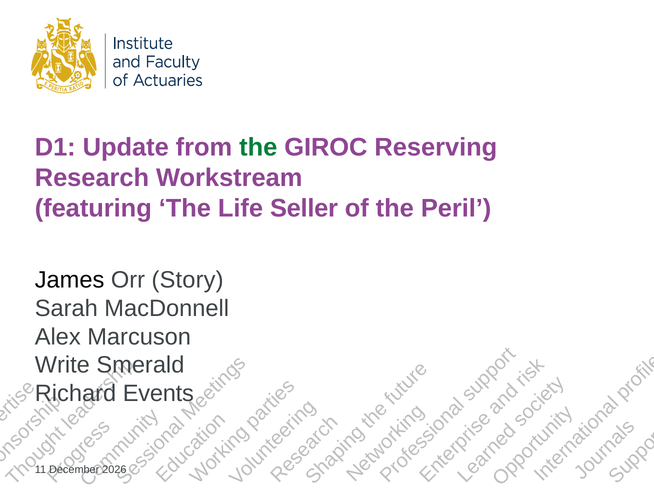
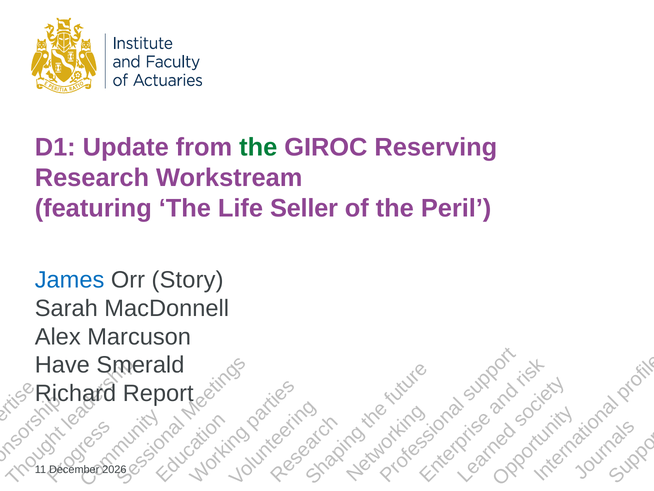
James colour: black -> blue (70, 280)
Write: Write -> Have (62, 365)
Events: Events -> Report (158, 393)
